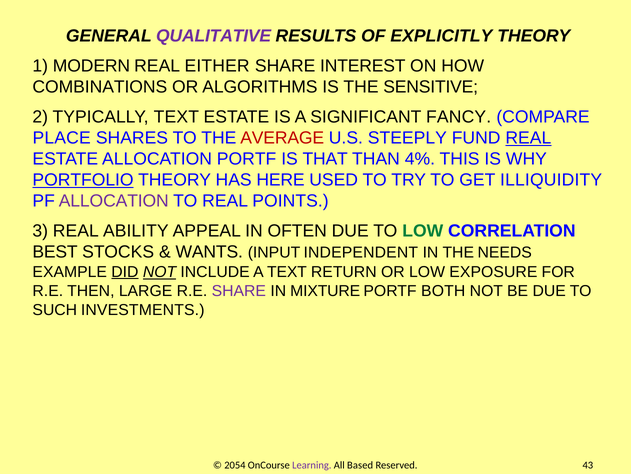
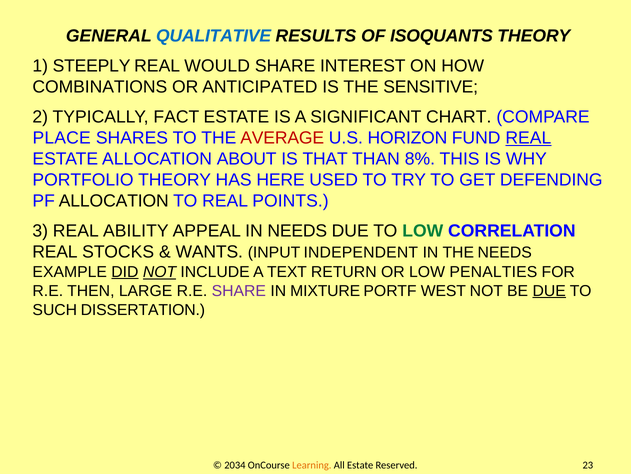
QUALITATIVE colour: purple -> blue (214, 36)
EXPLICITLY: EXPLICITLY -> ISOQUANTS (442, 36)
MODERN: MODERN -> STEEPLY (92, 66)
EITHER: EITHER -> WOULD (217, 66)
ALGORITHMS: ALGORITHMS -> ANTICIPATED (260, 87)
TYPICALLY TEXT: TEXT -> FACT (176, 117)
FANCY: FANCY -> CHART (459, 117)
STEEPLY: STEEPLY -> HORIZON (407, 138)
ALLOCATION PORTF: PORTF -> ABOUT (247, 159)
4%: 4% -> 8% (420, 159)
PORTFOLIO underline: present -> none (83, 180)
ILLIQUIDITY: ILLIQUIDITY -> DEFENDING (551, 180)
ALLOCATION colour: purple -> black (114, 201)
IN OFTEN: OFTEN -> NEEDS (297, 231)
BEST: BEST -> REAL (55, 252)
EXPOSURE: EXPOSURE -> PENALTIES (493, 271)
BOTH: BOTH -> WEST (443, 290)
DUE underline: none -> present (549, 290)
INVESTMENTS: INVESTMENTS -> DISSERTATION (143, 309)
2054: 2054 -> 2034 (235, 464)
Learning colour: purple -> orange (312, 464)
All Based: Based -> Estate (360, 464)
43: 43 -> 23 (588, 464)
